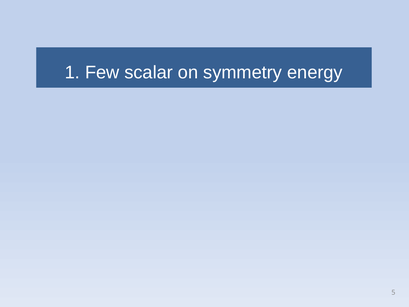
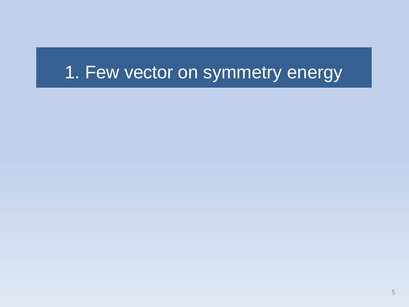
scalar: scalar -> vector (149, 72)
